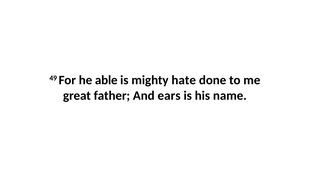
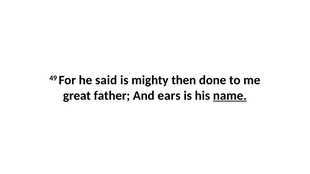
able: able -> said (106, 80)
hate: hate -> then (184, 80)
name underline: none -> present (230, 96)
